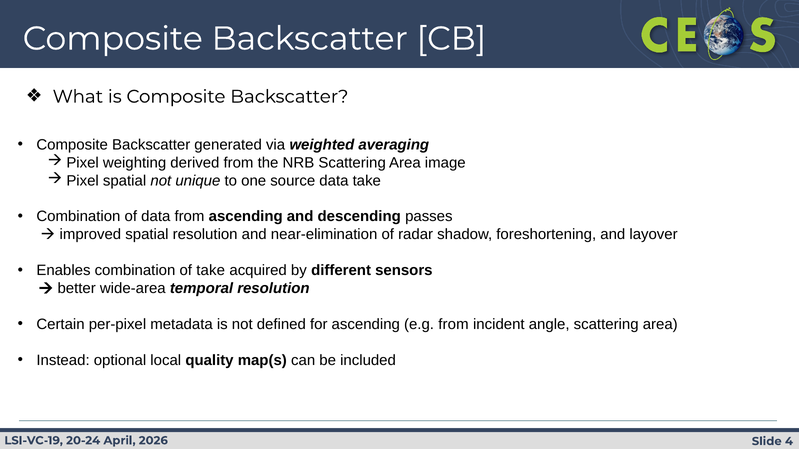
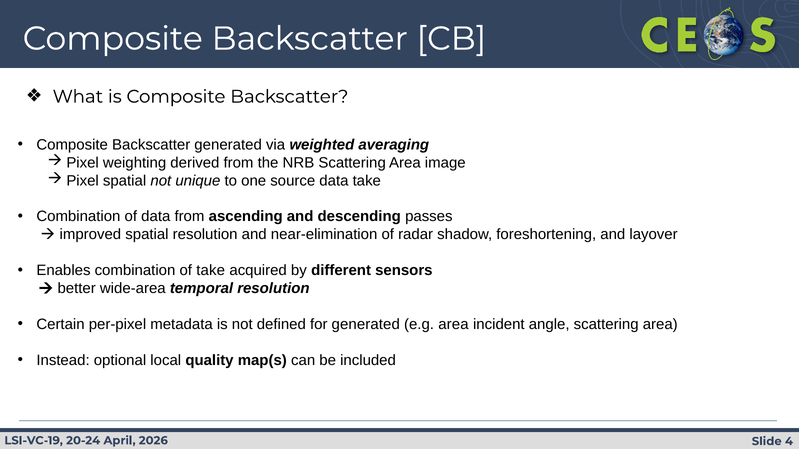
for ascending: ascending -> generated (366, 325)
e.g from: from -> area (453, 325)
